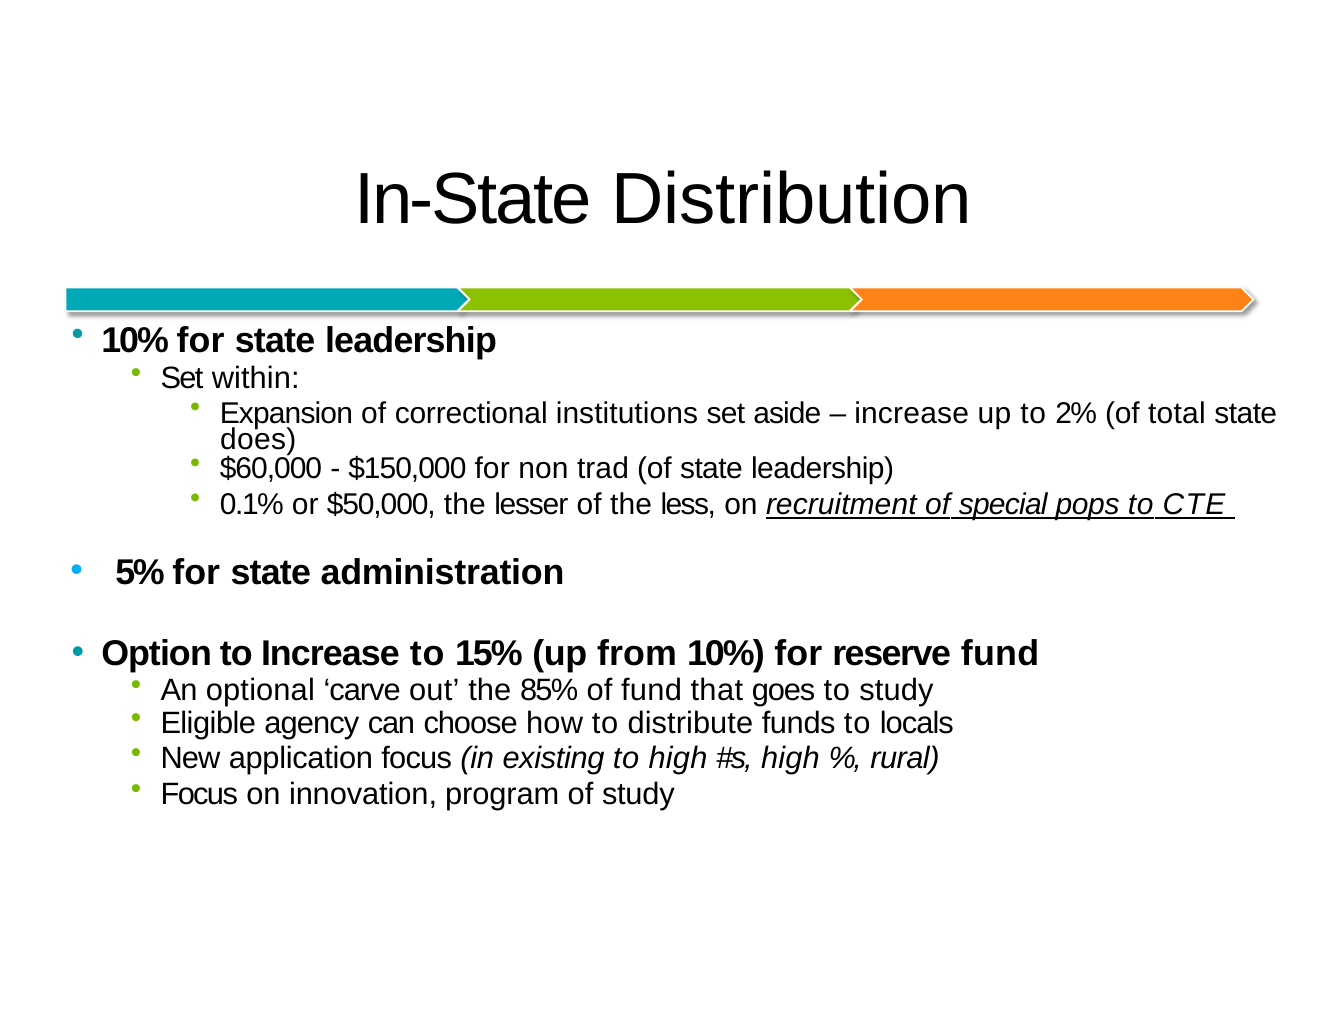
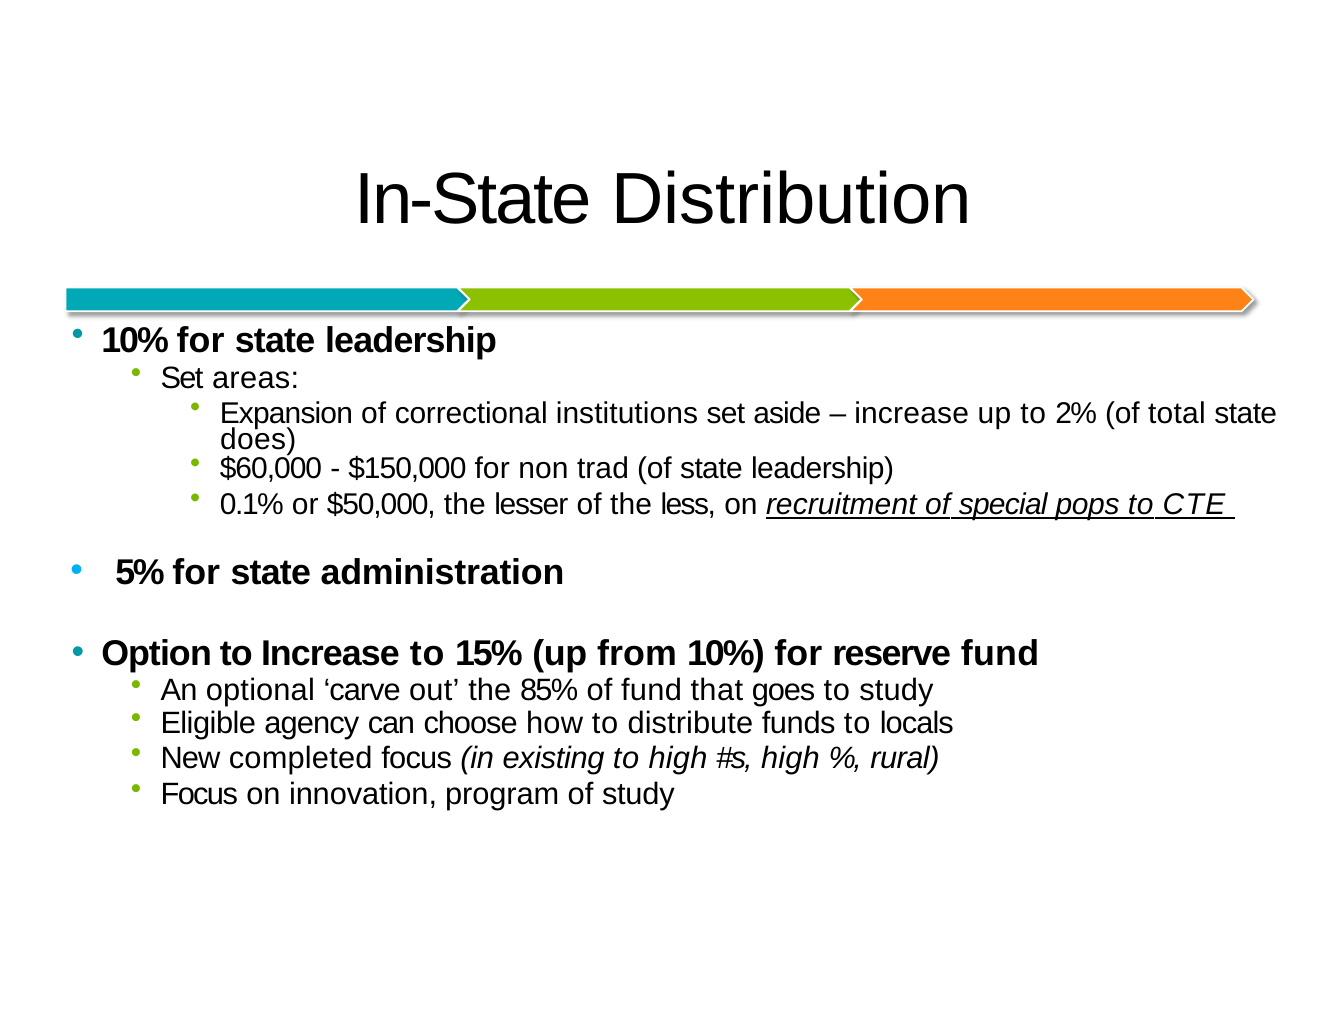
within: within -> areas (256, 378)
application: application -> completed (301, 758)
